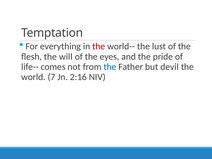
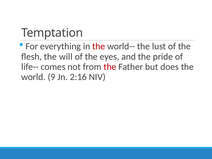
the colour: blue -> red (110, 67)
devil: devil -> does (170, 67)
7: 7 -> 9 (52, 77)
